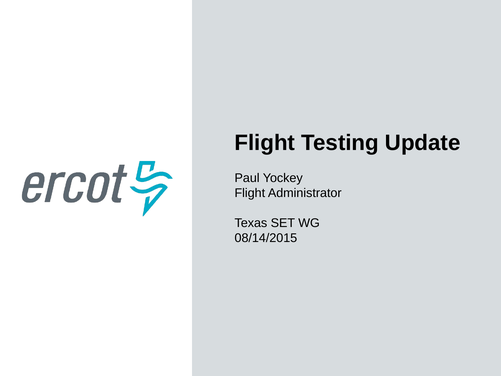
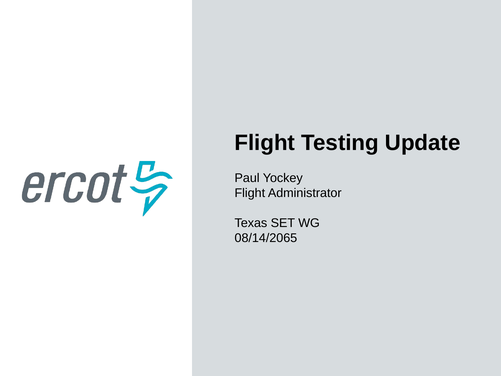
08/14/2015: 08/14/2015 -> 08/14/2065 (266, 238)
